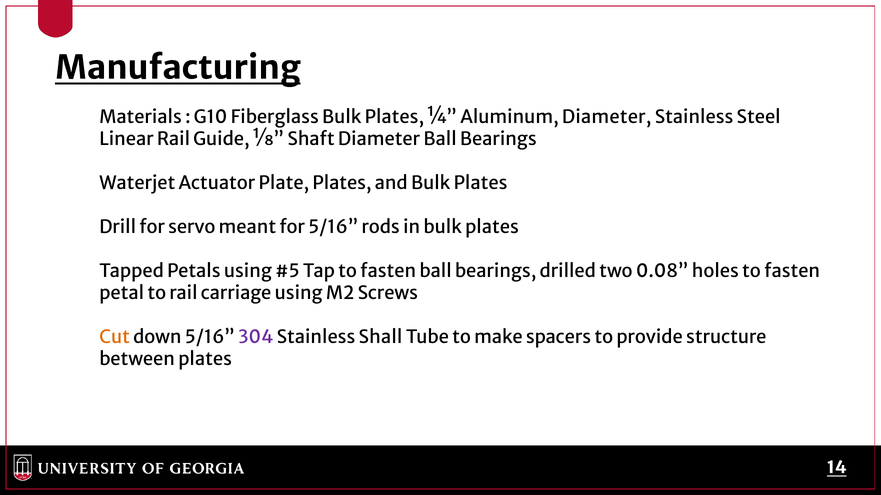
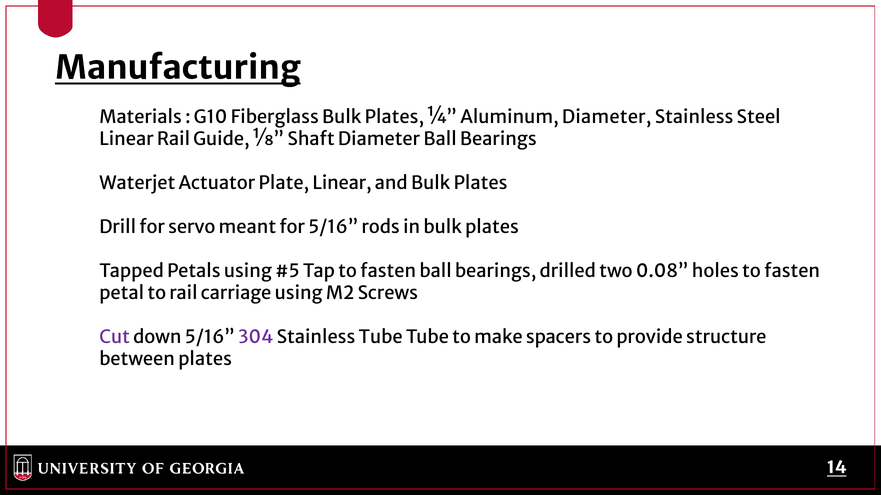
Plate Plates: Plates -> Linear (342, 183)
Cut colour: orange -> purple (115, 337)
Stainless Shall: Shall -> Tube (381, 337)
